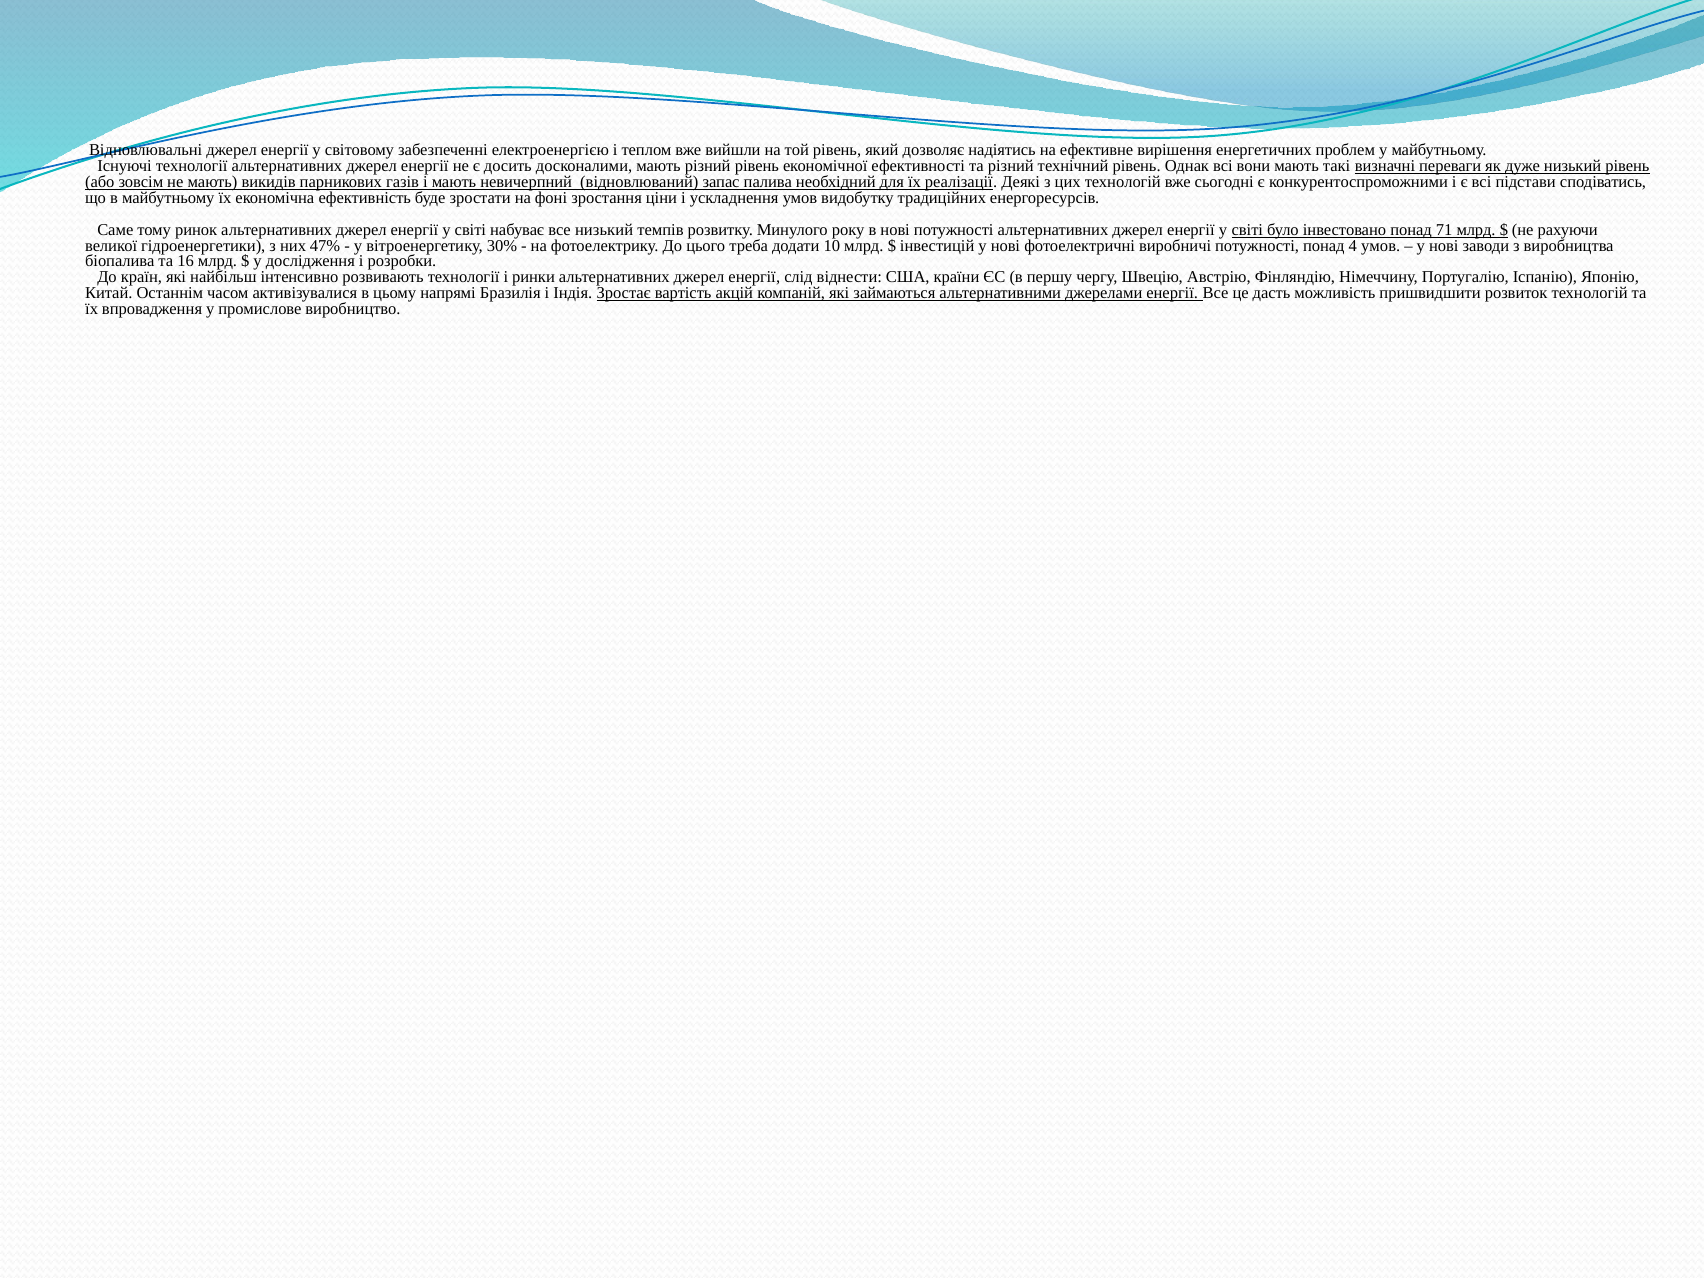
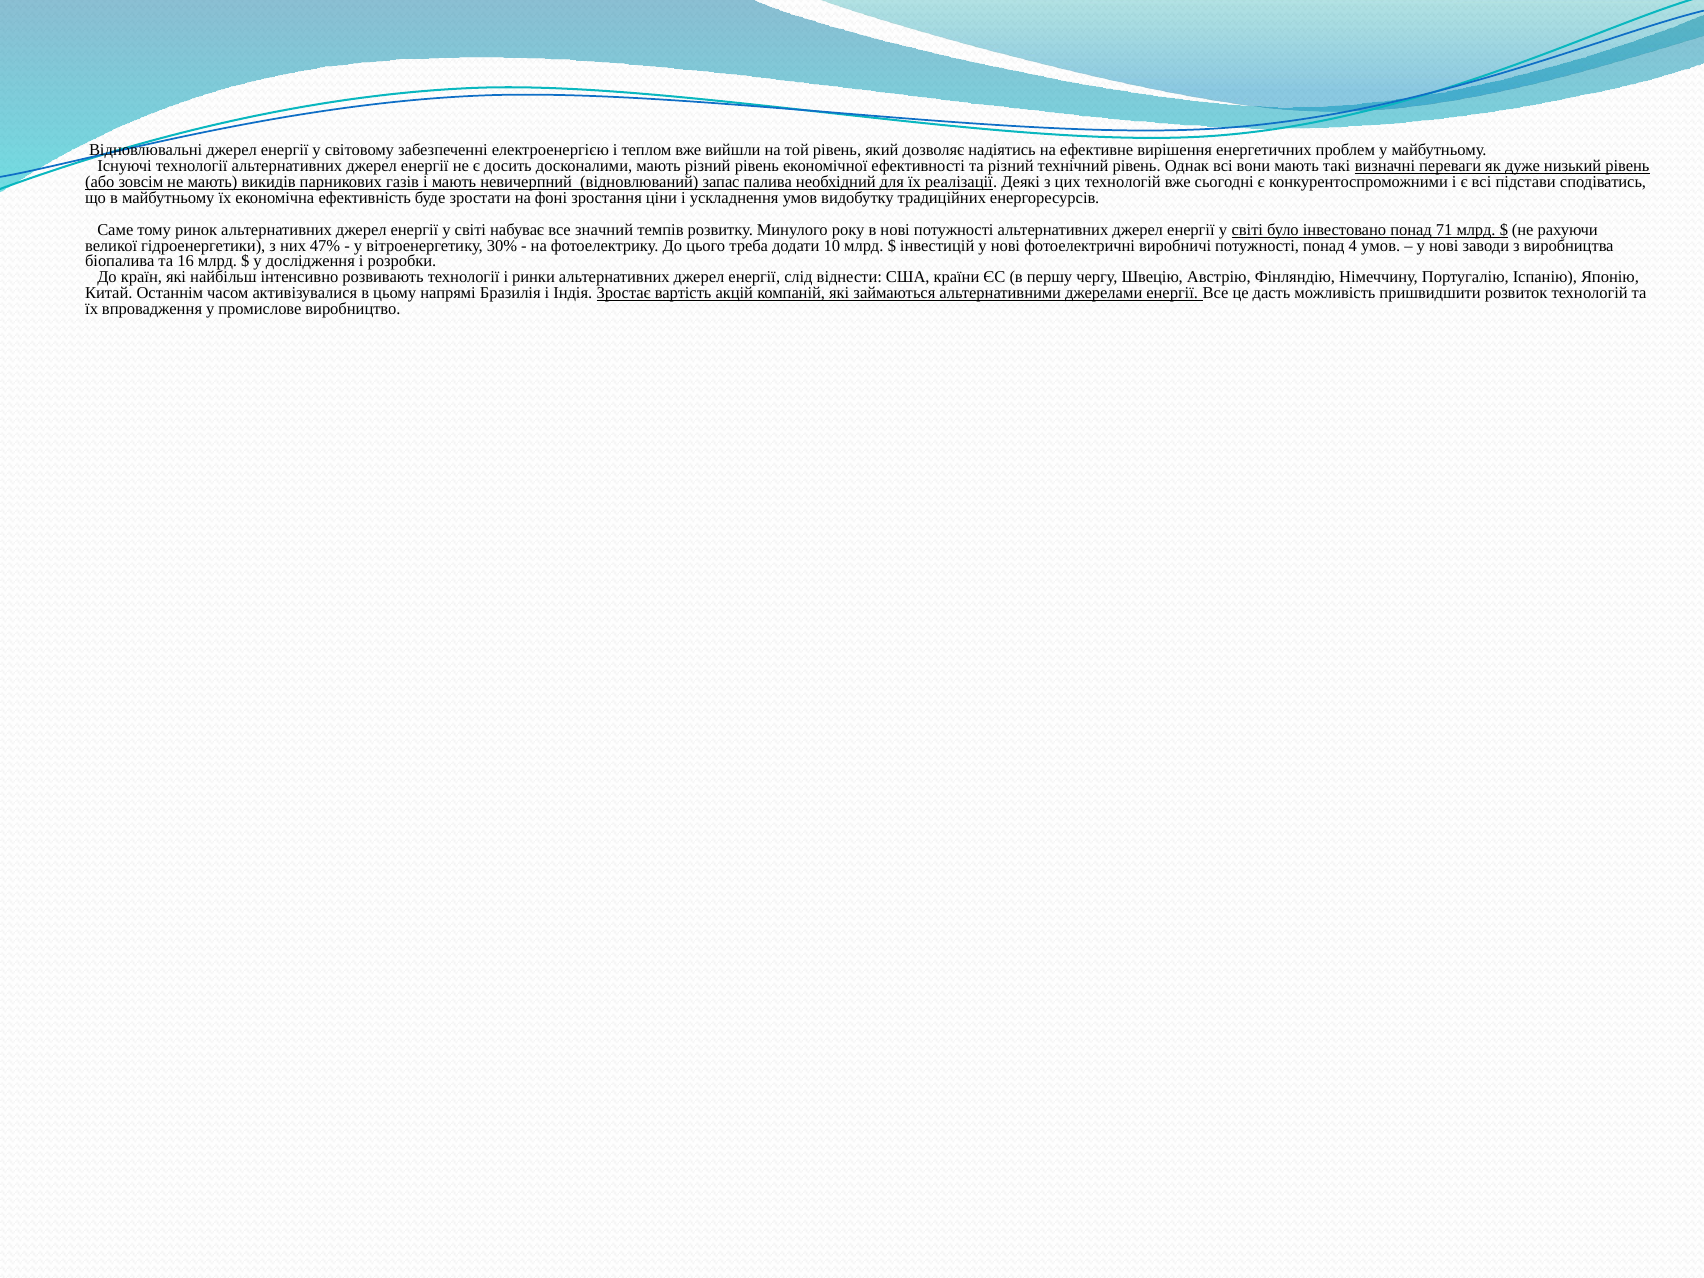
все низький: низький -> значний (604, 230)
